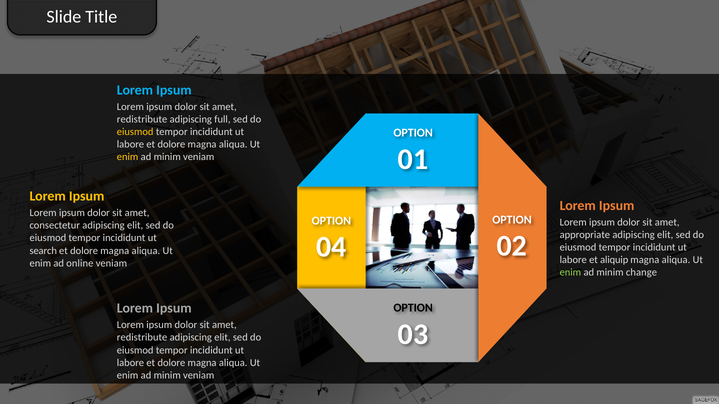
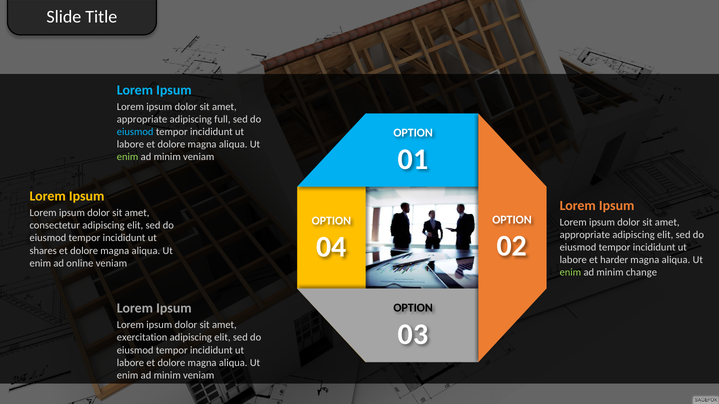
redistribute: redistribute -> appropriate (142, 119)
eiusmod colour: yellow -> light blue (135, 132)
enim colour: yellow -> light green (128, 157)
search: search -> shares (43, 251)
aliquip: aliquip -> harder (614, 260)
redistribute: redistribute -> exercitation (142, 338)
